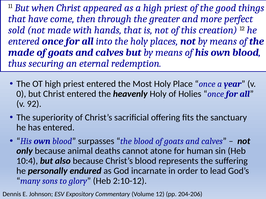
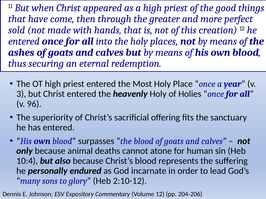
made: made -> ashes (21, 53)
0: 0 -> 3 (21, 94)
92: 92 -> 96 (34, 104)
